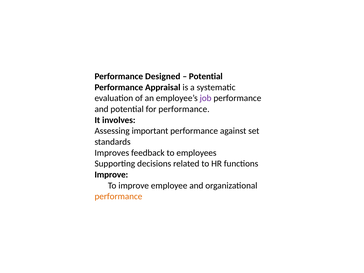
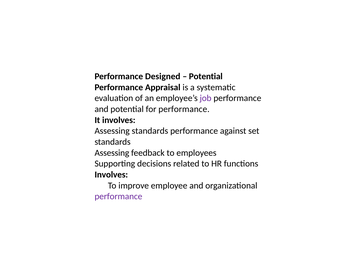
Assessing important: important -> standards (150, 131)
Improves: Improves -> Assessing (112, 153)
Improve: Improve -> Involves (111, 175)
performance colour: orange -> purple (118, 196)
